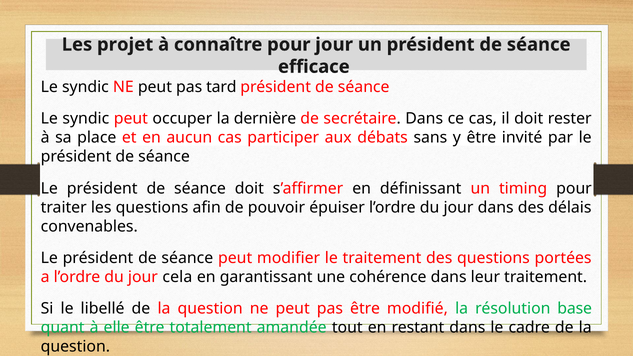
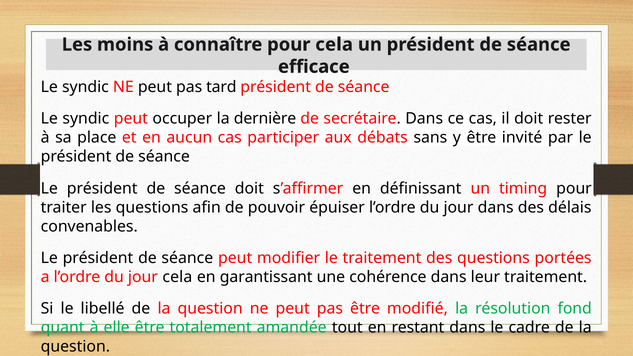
projet: projet -> moins (125, 45)
pour jour: jour -> cela (334, 45)
base: base -> fond (575, 309)
